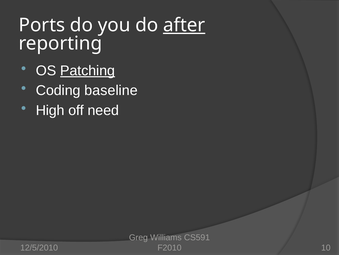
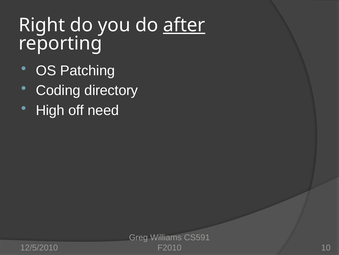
Ports: Ports -> Right (42, 25)
Patching underline: present -> none (88, 70)
baseline: baseline -> directory (111, 90)
